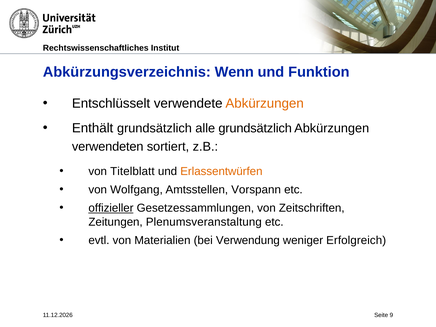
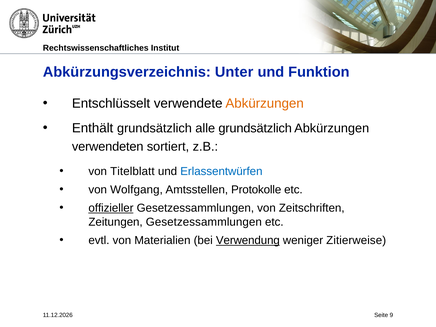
Wenn: Wenn -> Unter (234, 72)
Erlassentwürfen colour: orange -> blue (221, 171)
Vorspann: Vorspann -> Protokolle (256, 190)
Zeitungen Plenumsveranstaltung: Plenumsveranstaltung -> Gesetzessammlungen (204, 222)
Verwendung underline: none -> present (248, 240)
Erfolgreich: Erfolgreich -> Zitierweise (356, 240)
